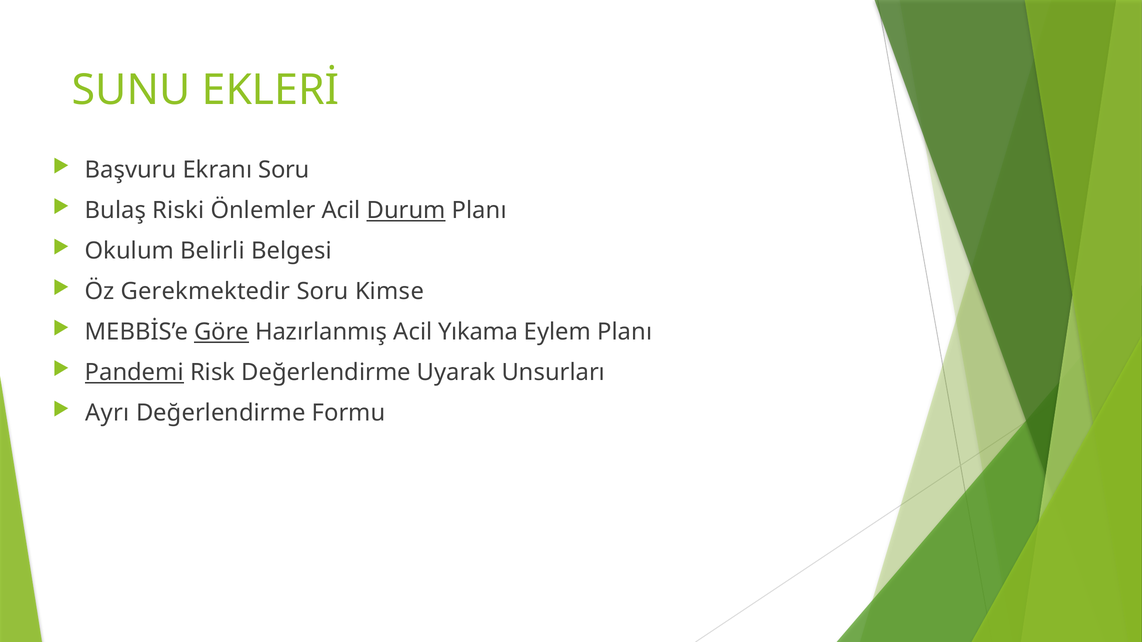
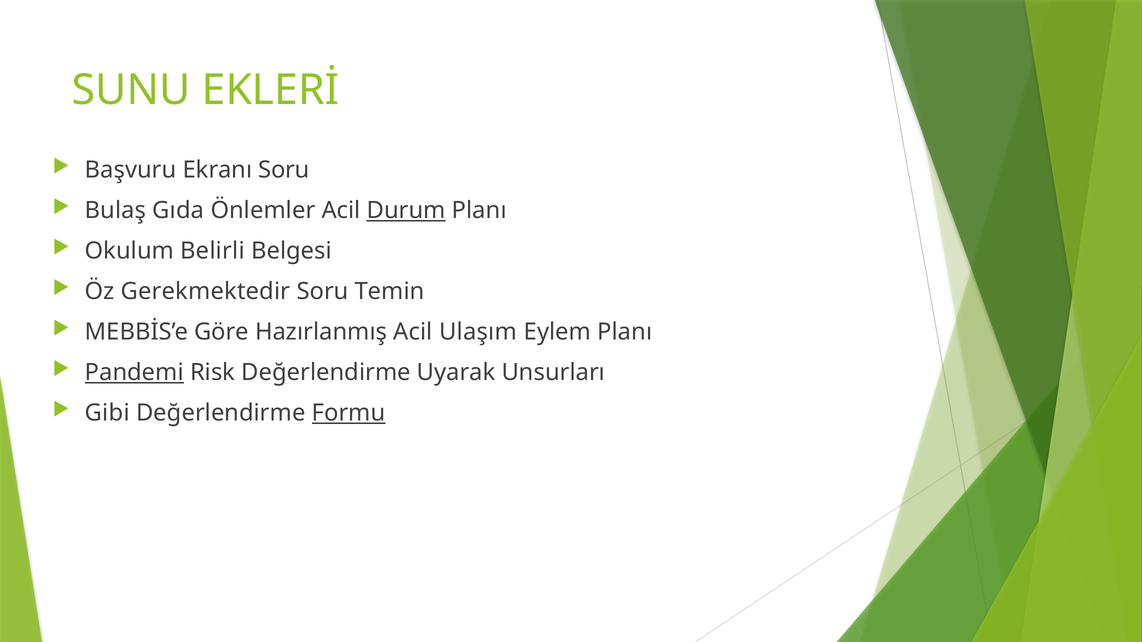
Riski: Riski -> Gıda (178, 211)
Kimse: Kimse -> Temin (390, 292)
Göre underline: present -> none (222, 332)
Yıkama: Yıkama -> Ulaşım (478, 332)
Ayrı: Ayrı -> Gibi (107, 413)
Formu underline: none -> present (349, 413)
